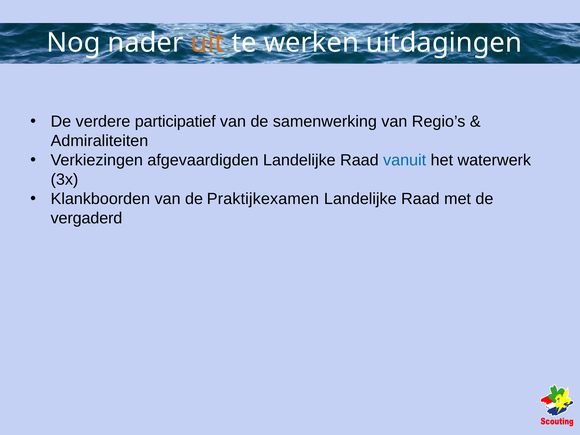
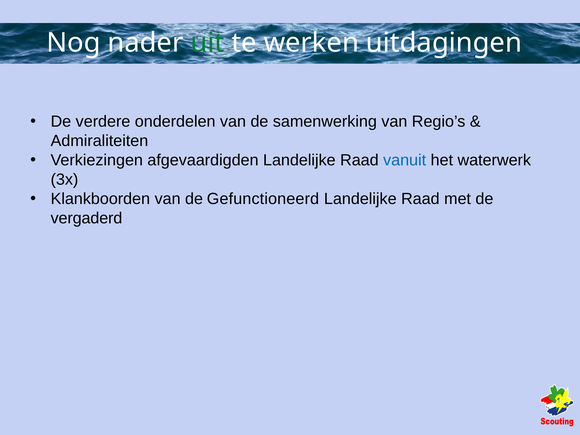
uit colour: orange -> green (207, 43)
participatief: participatief -> onderdelen (175, 122)
Praktijkexamen: Praktijkexamen -> Gefunctioneerd (263, 199)
